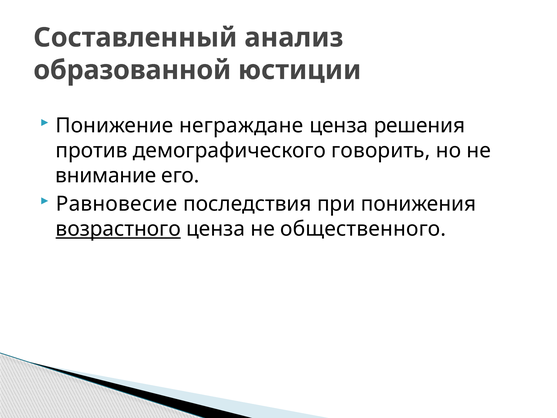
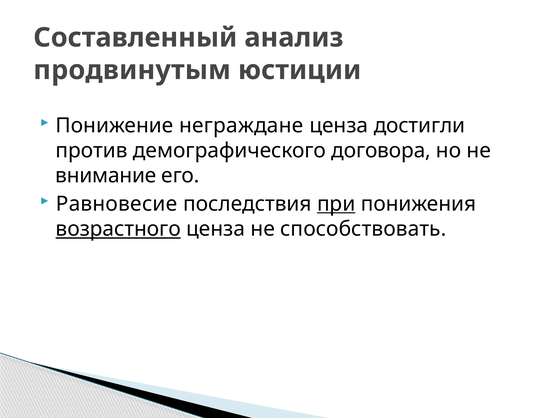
образованной: образованной -> продвинутым (132, 70)
решения: решения -> достигли (419, 125)
говорить: говорить -> договора (381, 150)
при underline: none -> present (336, 204)
общественного: общественного -> способствовать (363, 229)
